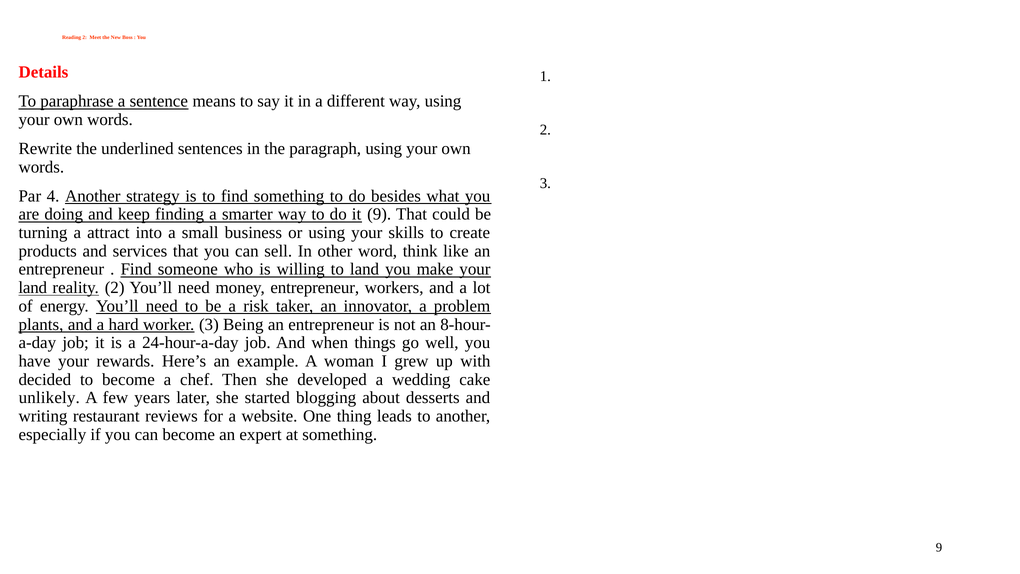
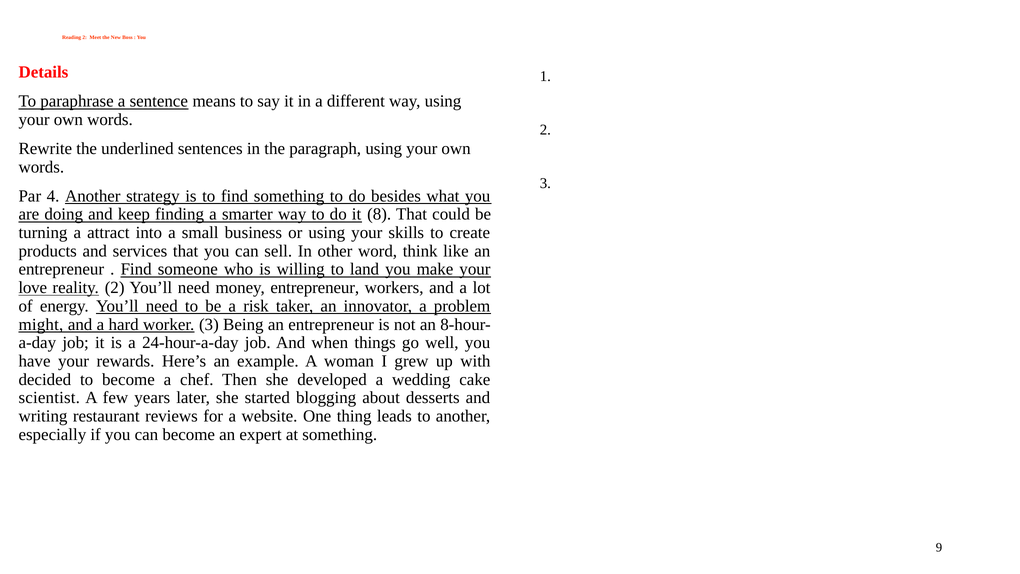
it 9: 9 -> 8 (379, 214)
land: land -> love (33, 288)
plants: plants -> might (41, 324)
unlikely: unlikely -> scientist (49, 398)
